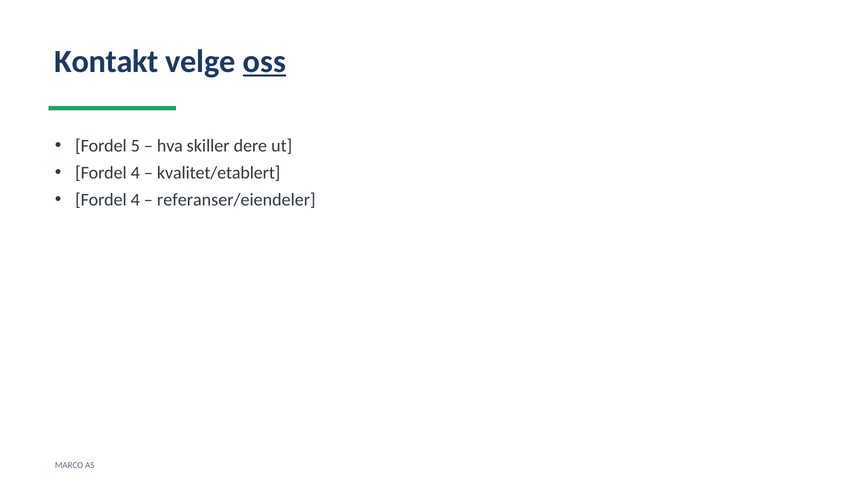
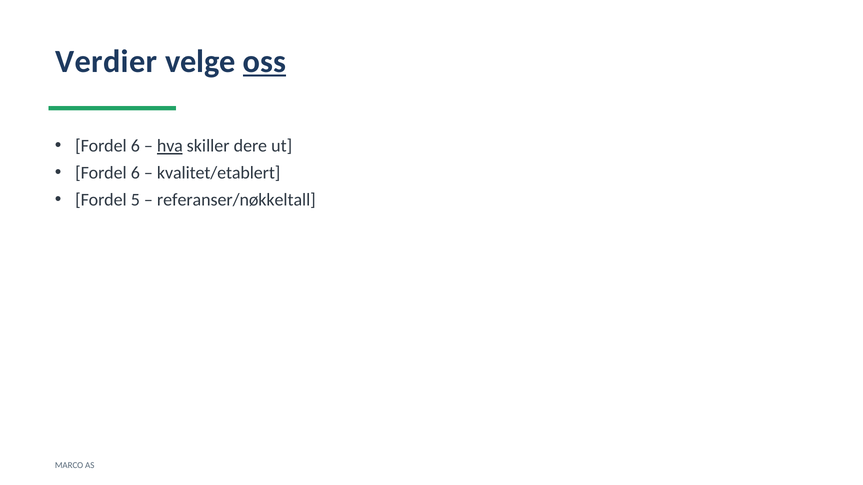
Kontakt: Kontakt -> Verdier (106, 62)
5: 5 -> 6 (135, 146)
hva underline: none -> present (170, 146)
4: 4 -> 6 (135, 173)
4: 4 -> 5 (135, 200)
referanser/eiendeler: referanser/eiendeler -> referanser/nøkkeltall (236, 200)
